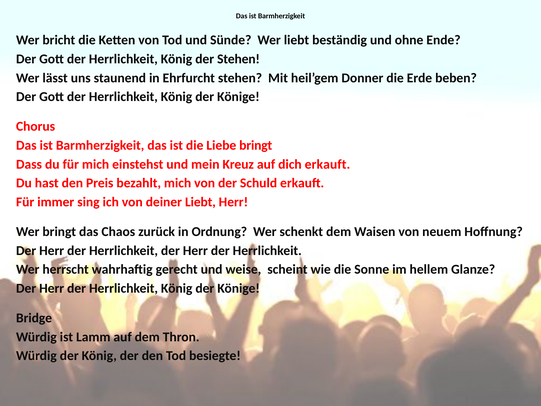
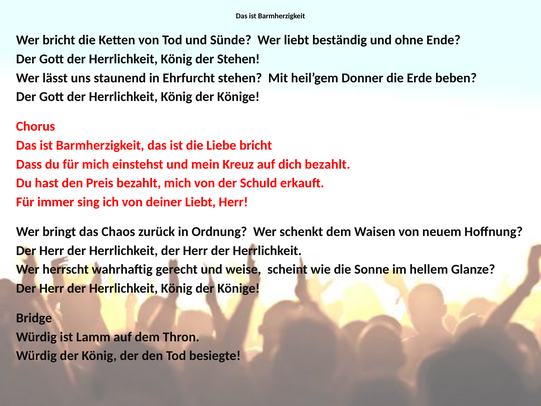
Liebe bringt: bringt -> bricht (256, 145)
dich erkauft: erkauft -> bezahlt (327, 164)
